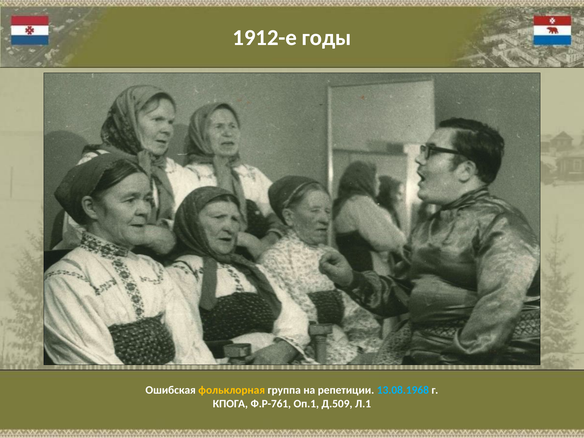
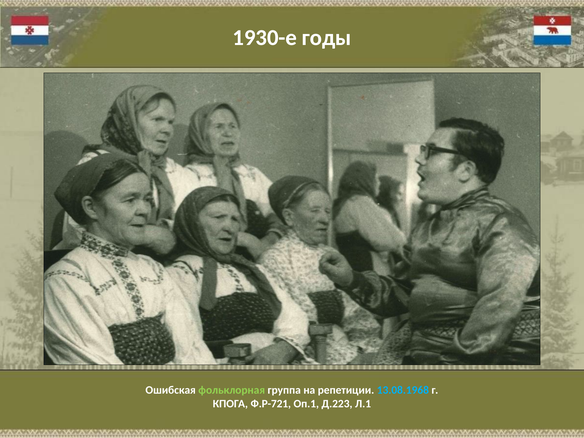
1912-е: 1912-е -> 1930-е (265, 38)
фольклорная colour: yellow -> light green (232, 390)
Ф.Р-761: Ф.Р-761 -> Ф.Р-721 (271, 404)
Д.509: Д.509 -> Д.223 (337, 404)
